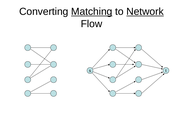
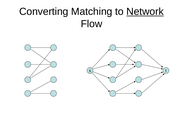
Matching underline: present -> none (92, 12)
